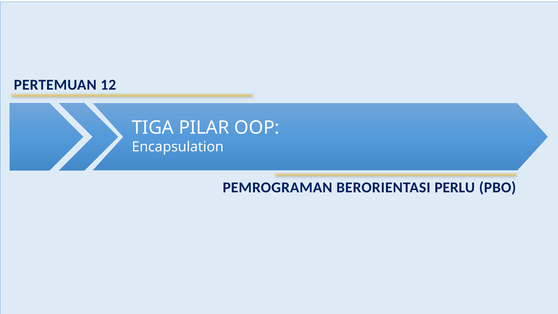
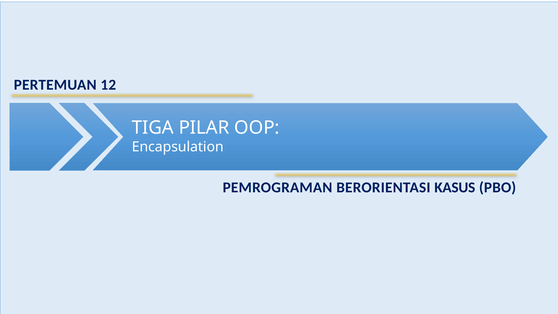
PERLU: PERLU -> KASUS (455, 187)
